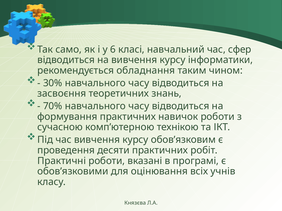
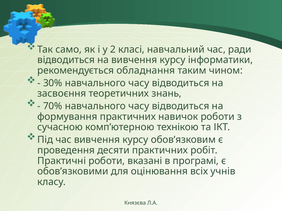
6: 6 -> 2 (113, 50)
сфер: сфер -> ради (240, 50)
